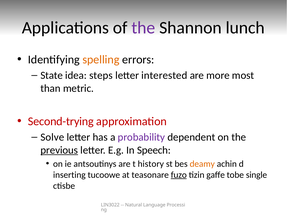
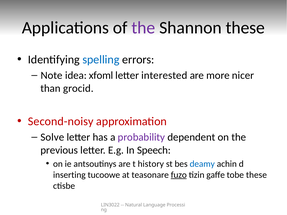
Shannon lunch: lunch -> these (245, 28)
spelling colour: orange -> blue (101, 60)
State: State -> Note (52, 75)
steps: steps -> xfoml (101, 75)
most: most -> nicer (243, 75)
metric: metric -> grocid (78, 88)
Second-trying: Second-trying -> Second-noisy (61, 122)
previous underline: present -> none (59, 150)
deamy colour: orange -> blue (202, 164)
tobe single: single -> these (256, 175)
